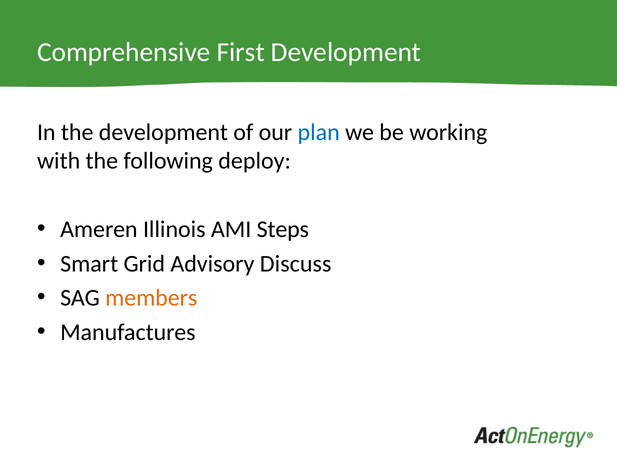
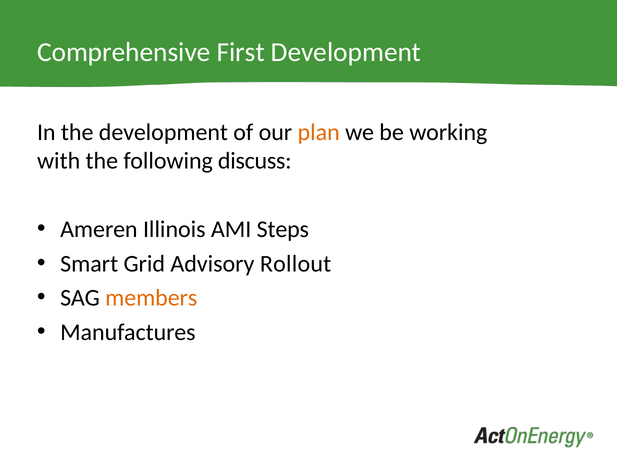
plan colour: blue -> orange (319, 132)
deploy: deploy -> discuss (255, 161)
Discuss: Discuss -> Rollout (296, 264)
